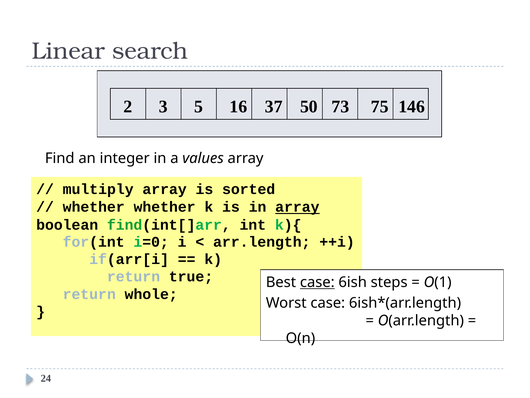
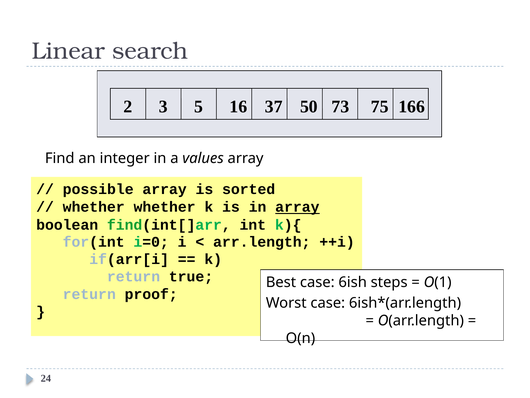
146: 146 -> 166 (412, 107)
multiply: multiply -> possible (98, 189)
case underline: present -> none (317, 282)
whole: whole -> proof (151, 294)
